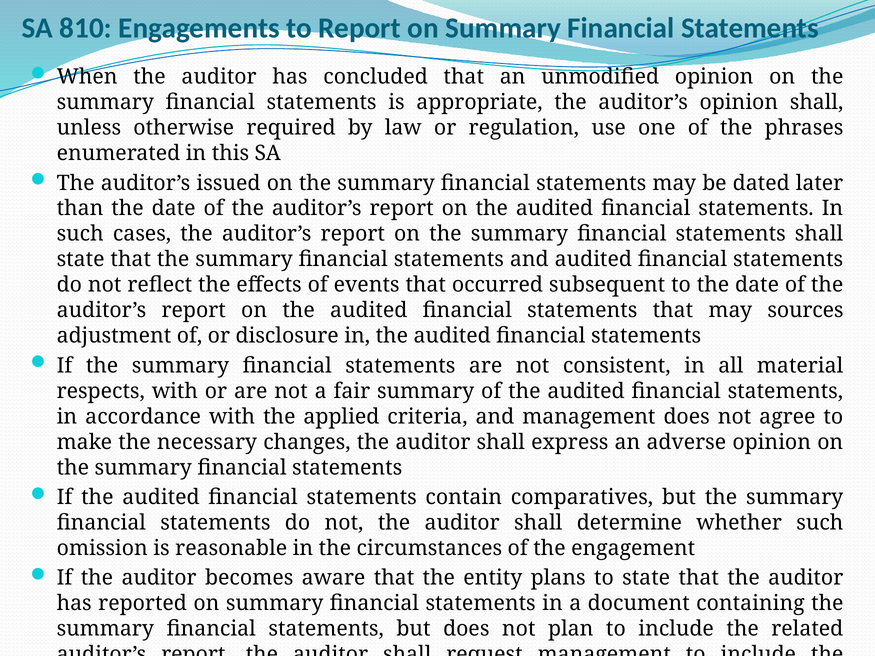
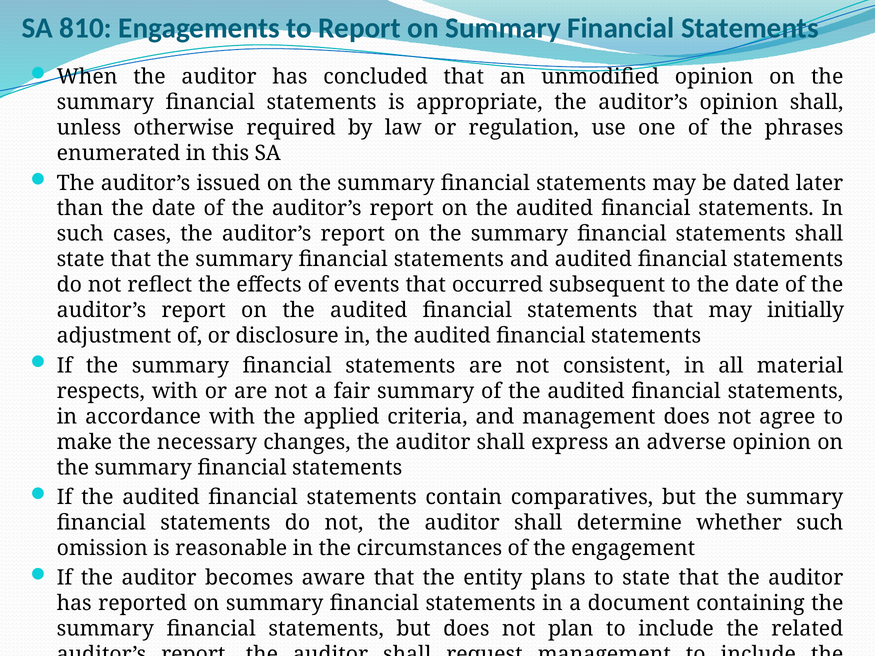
sources: sources -> initially (806, 311)
